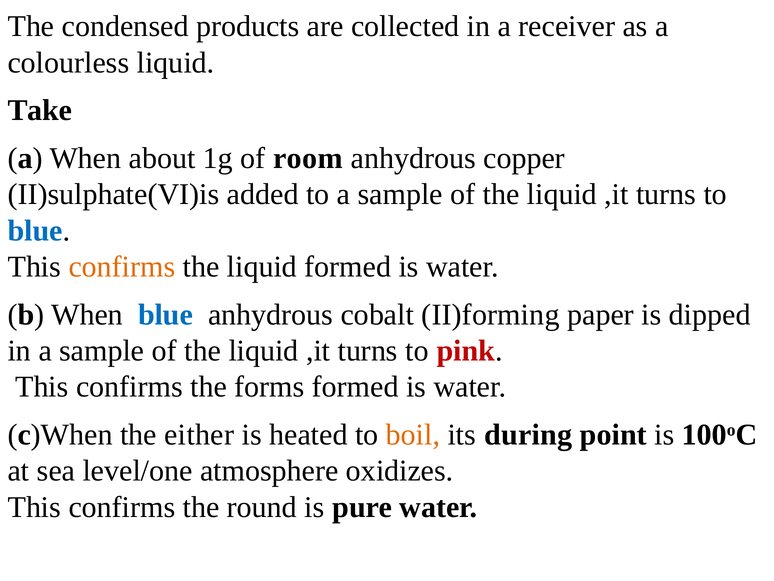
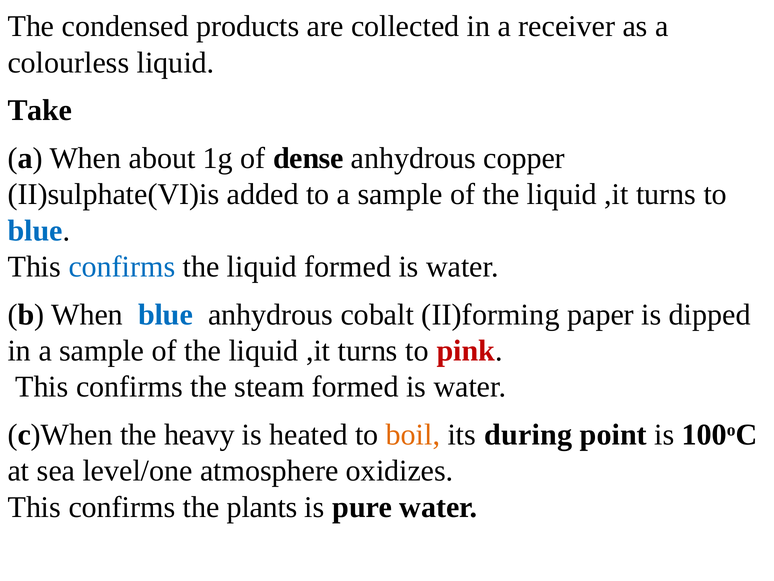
room: room -> dense (308, 158)
confirms colour: orange -> blue (122, 267)
forms: forms -> steam (269, 387)
either: either -> heavy (199, 434)
round: round -> plants (262, 507)
